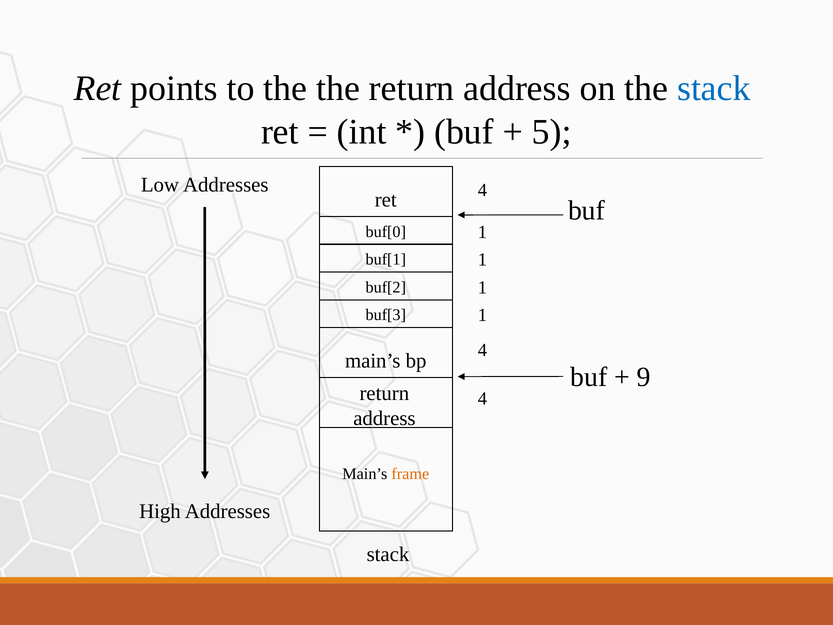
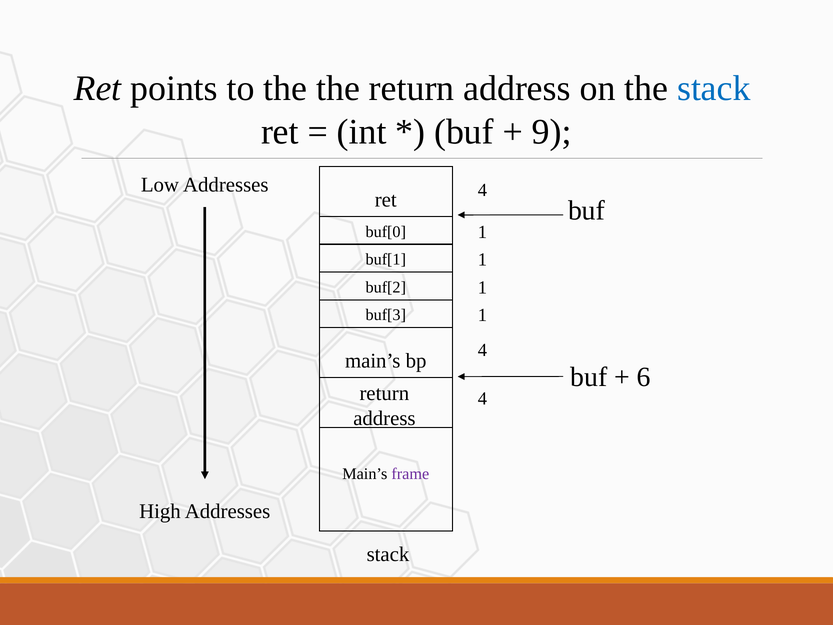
5: 5 -> 9 (552, 132)
9: 9 -> 6 (644, 377)
frame colour: orange -> purple (410, 474)
